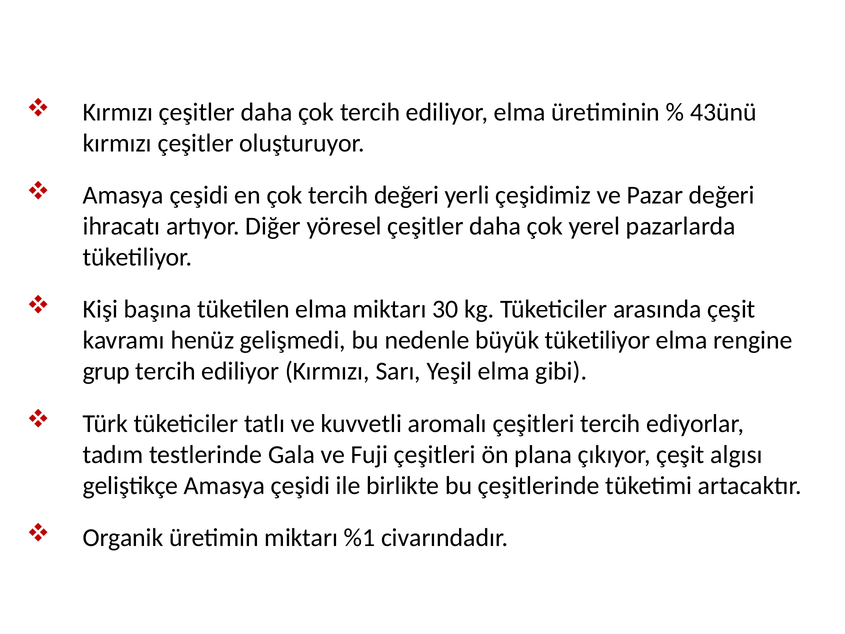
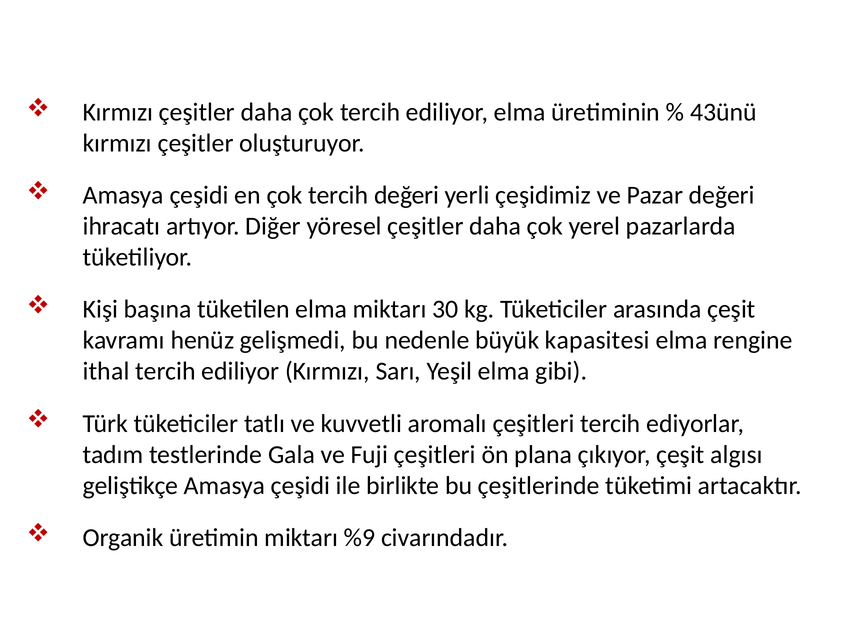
büyük tüketiliyor: tüketiliyor -> kapasitesi (597, 340)
grup: grup -> ithal (106, 371)
%1: %1 -> %9 (360, 537)
